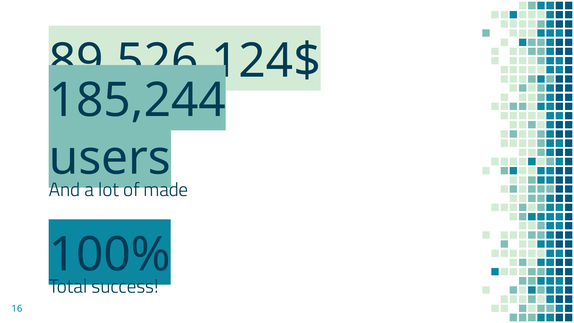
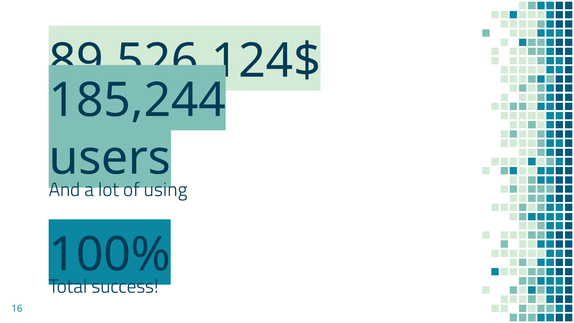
made: made -> using (166, 190)
